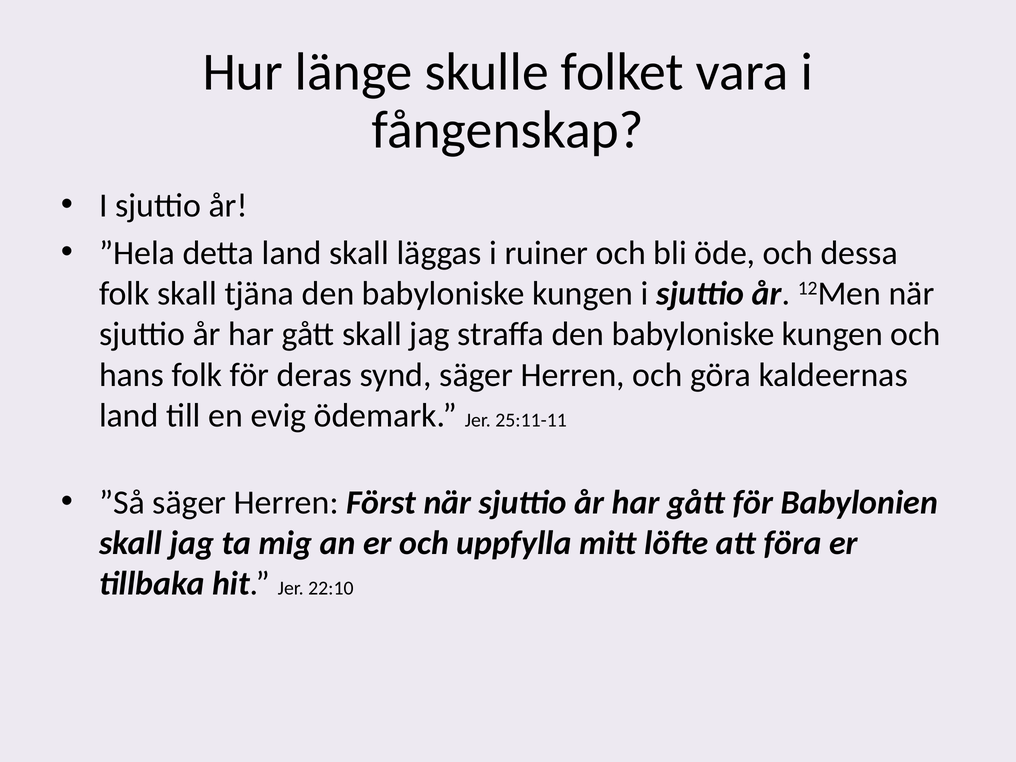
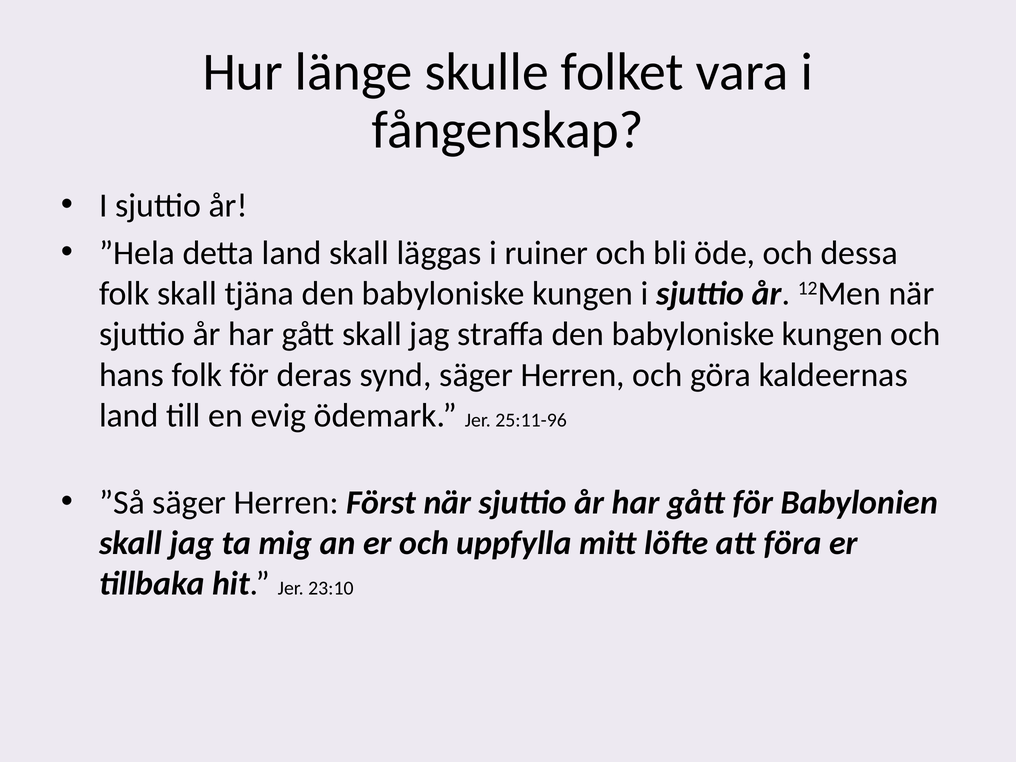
25:11-11: 25:11-11 -> 25:11-96 (531, 420)
22:10: 22:10 -> 23:10 (331, 588)
